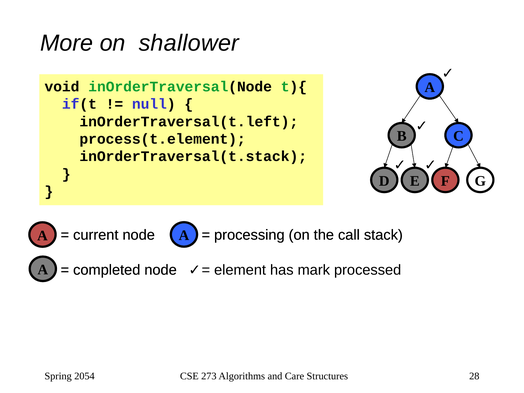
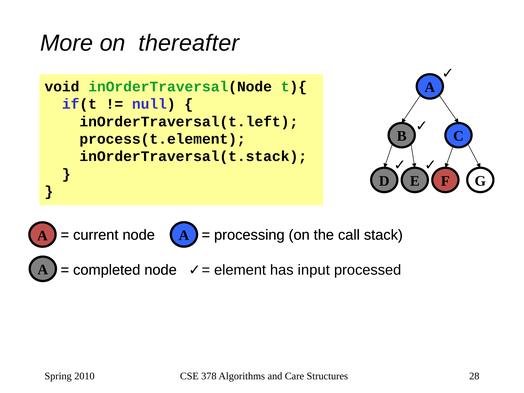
shallower: shallower -> thereafter (189, 43)
mark: mark -> input (314, 270)
2054: 2054 -> 2010 (84, 376)
273: 273 -> 378 (209, 376)
